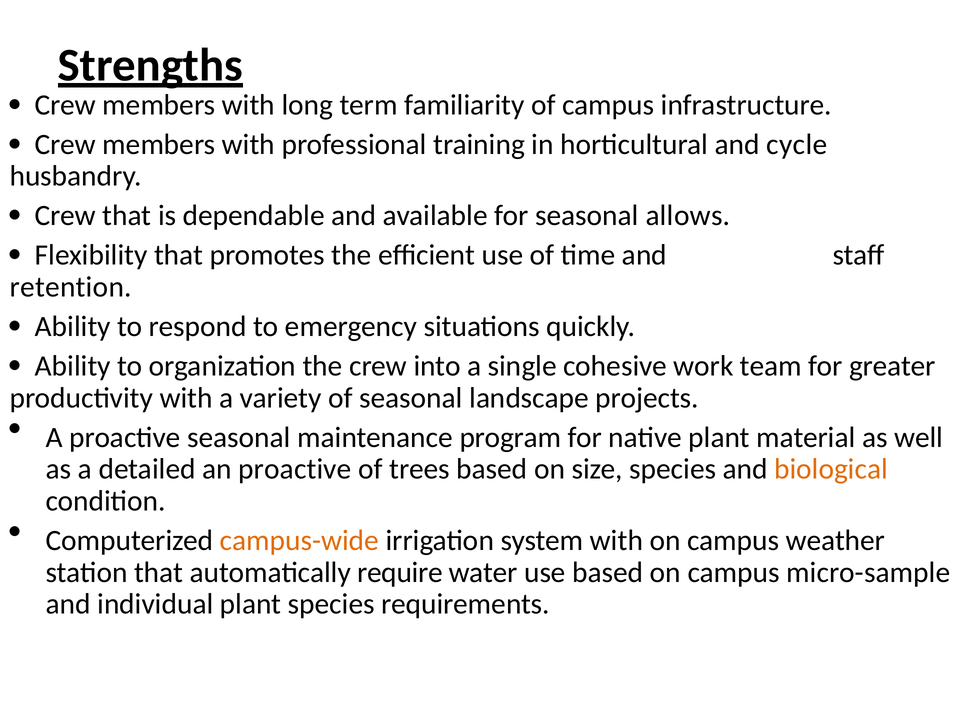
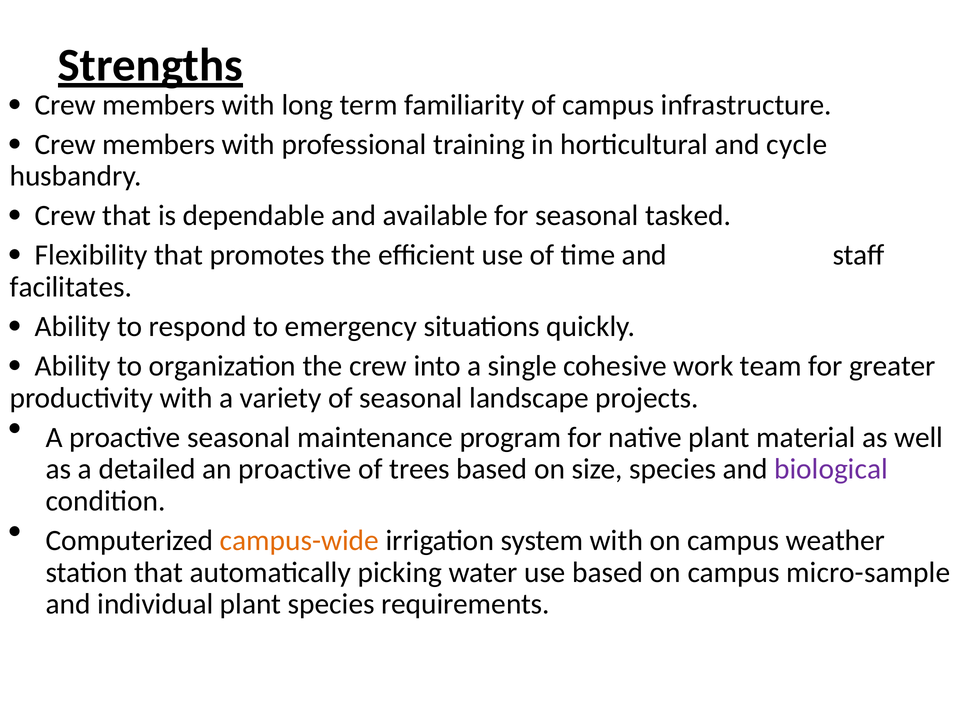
allows: allows -> tasked (688, 216)
retention: retention -> facilitates (71, 287)
biological colour: orange -> purple (831, 469)
require: require -> picking (400, 572)
